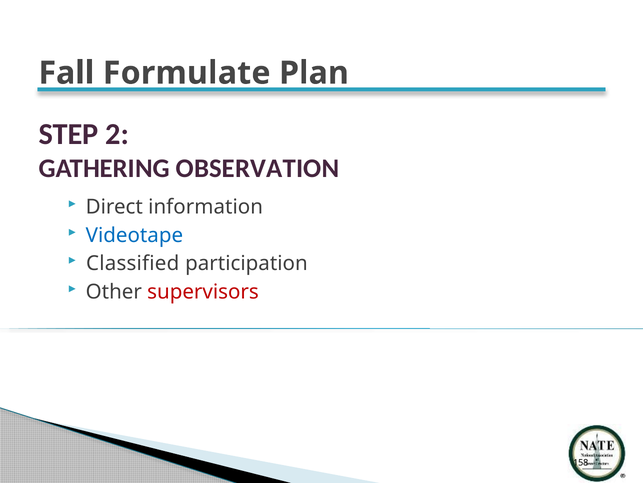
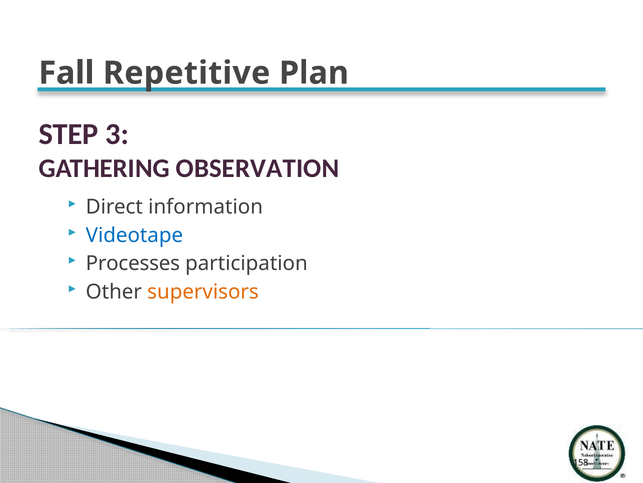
Formulate: Formulate -> Repetitive (187, 73)
2: 2 -> 3 (117, 134)
Classified: Classified -> Processes (133, 263)
supervisors colour: red -> orange (203, 291)
